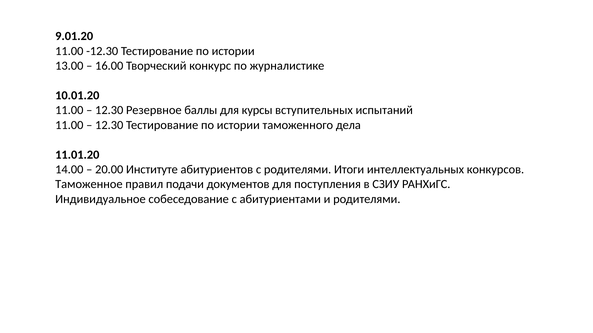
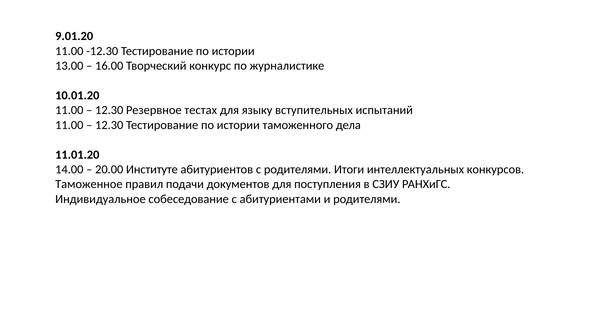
баллы: баллы -> тестах (201, 110)
курсы: курсы -> языку (257, 110)
